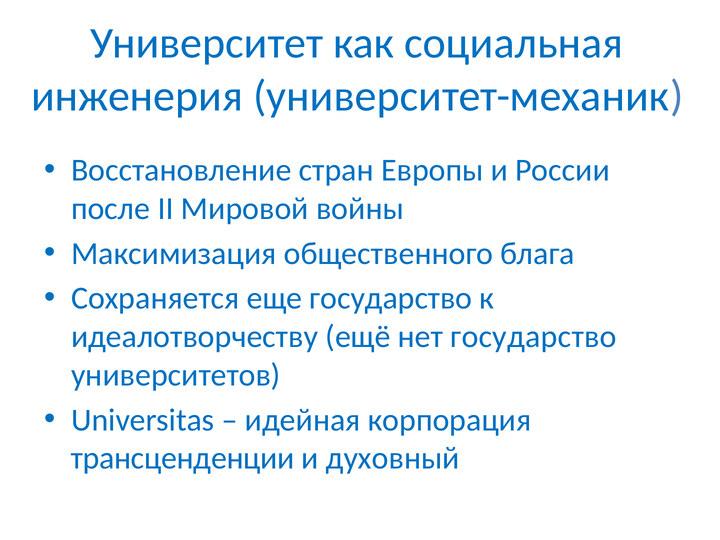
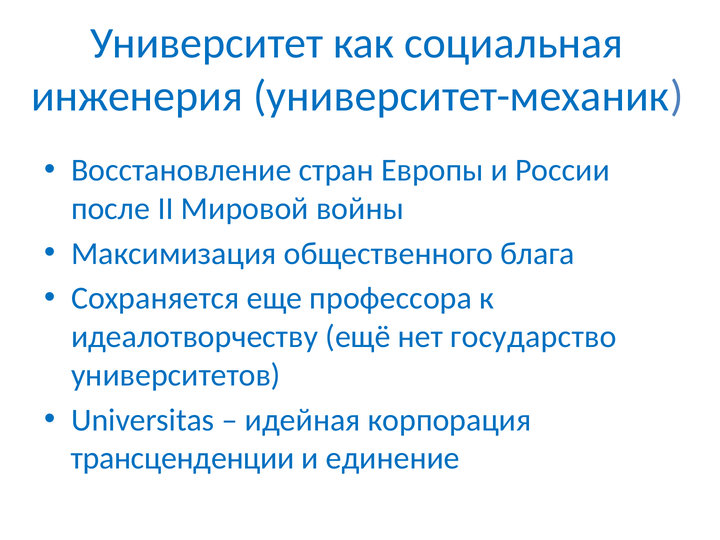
еще государство: государство -> профессора (391, 298)
духовный: духовный -> единение (393, 458)
